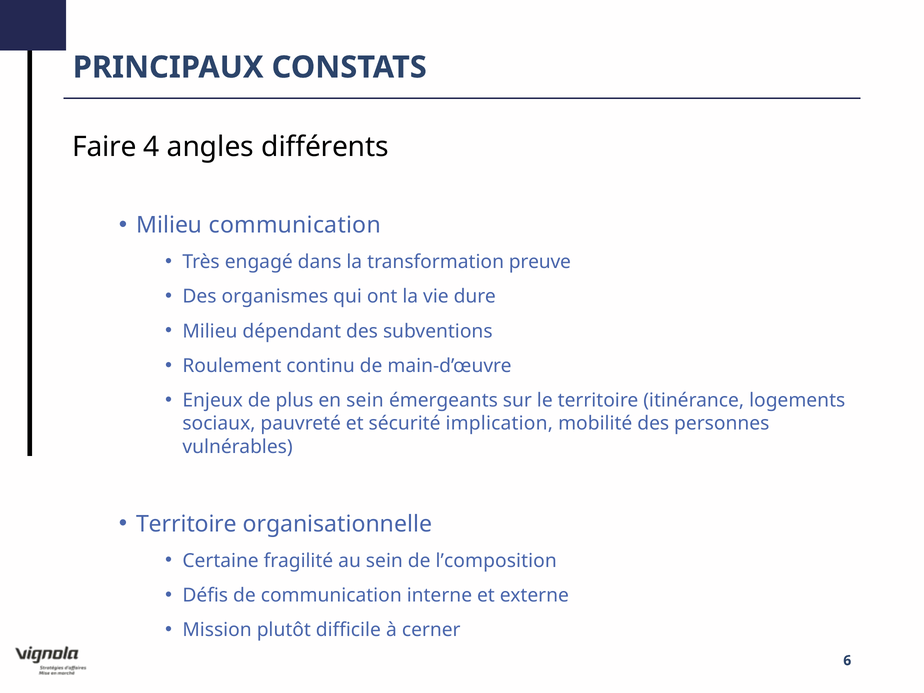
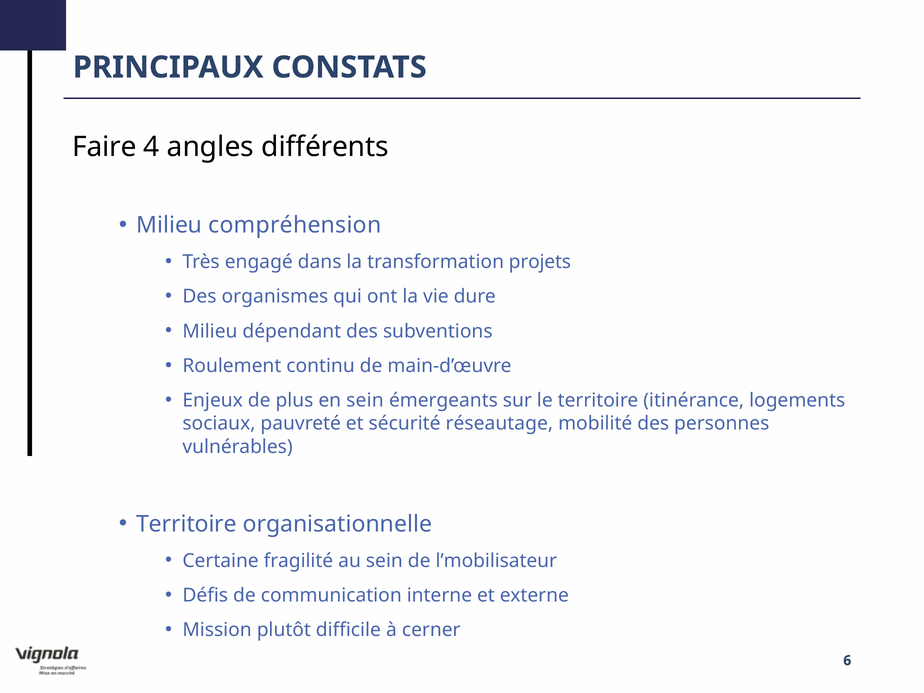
Milieu communication: communication -> compréhension (295, 225)
preuve: preuve -> projets (540, 262)
implication: implication -> réseautage (499, 424)
l’composition: l’composition -> l’mobilisateur (496, 561)
